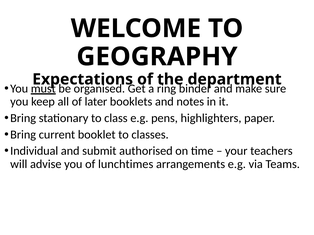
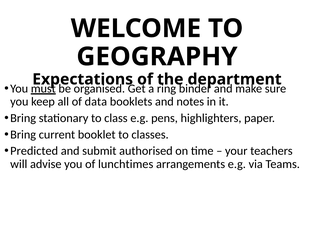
later: later -> data (96, 102)
Individual: Individual -> Predicted (34, 151)
